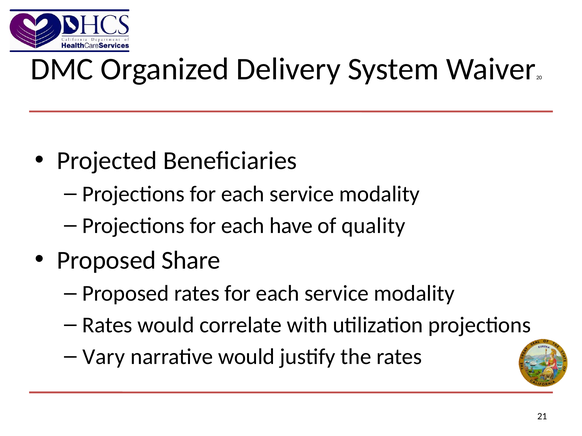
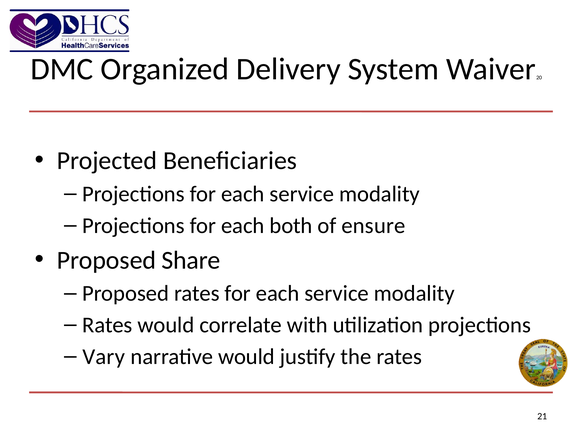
have: have -> both (291, 226)
quality: quality -> ensure (373, 226)
